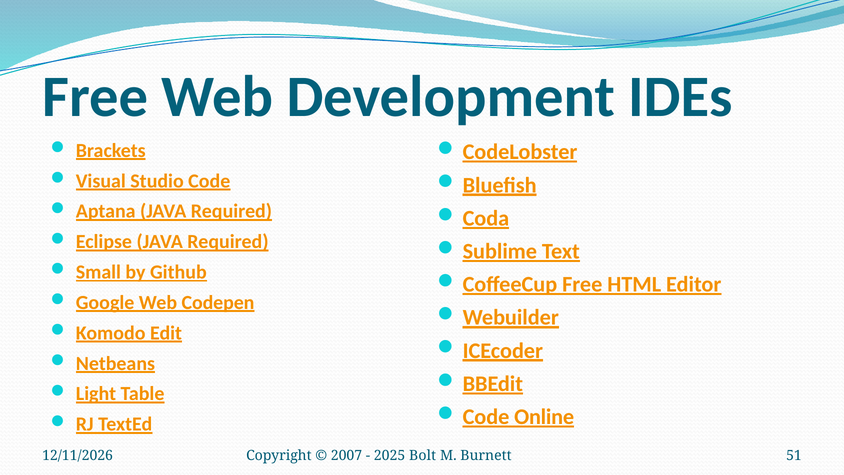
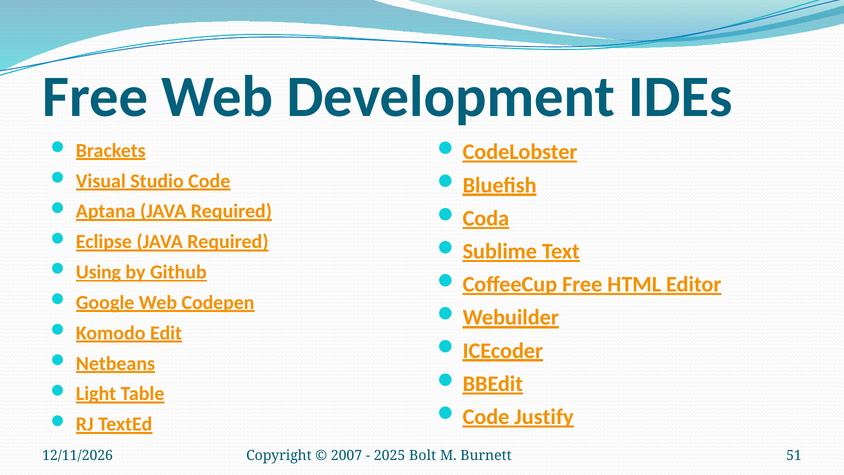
Small: Small -> Using (98, 272)
Online: Online -> Justify (544, 417)
